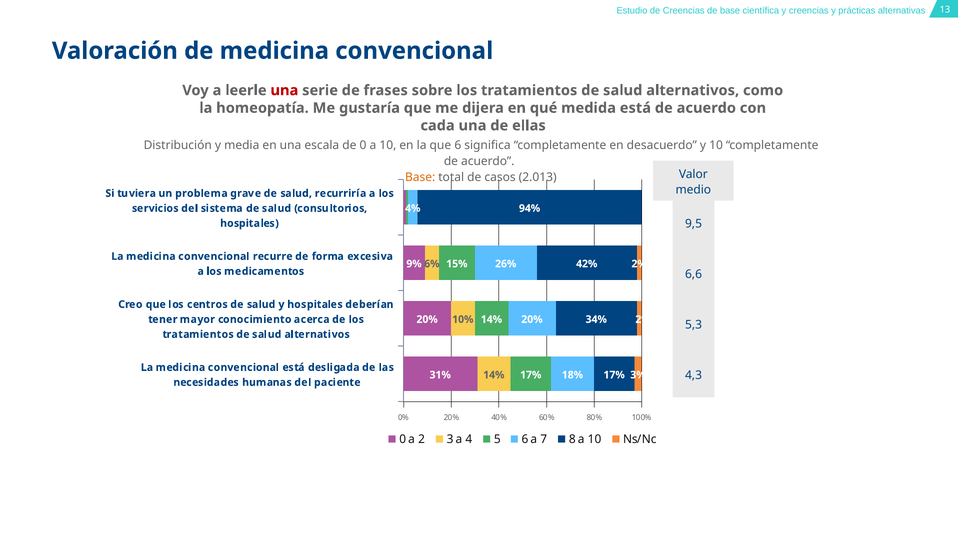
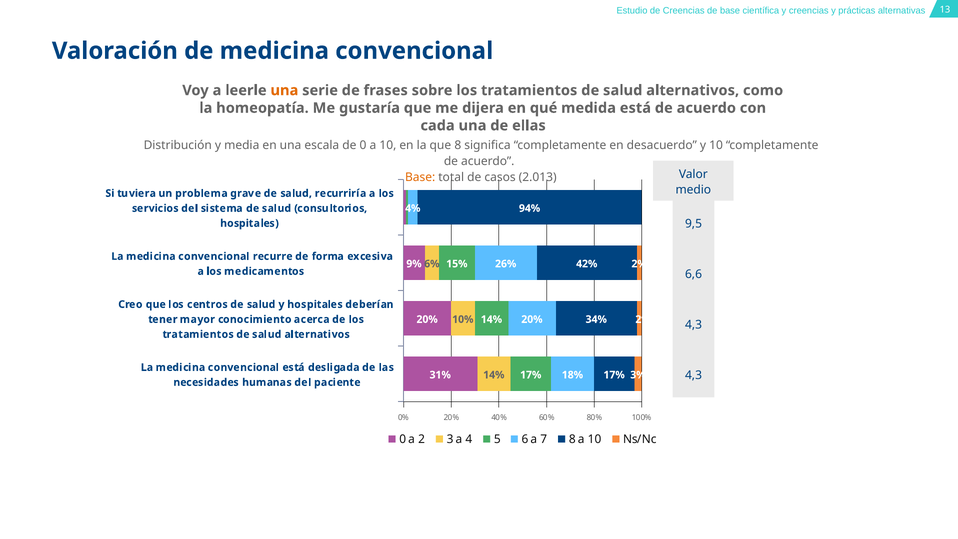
una colour: red -> orange (284, 90)
que 6: 6 -> 8 (458, 145)
5,3: 5,3 -> 4,3 (694, 325)
